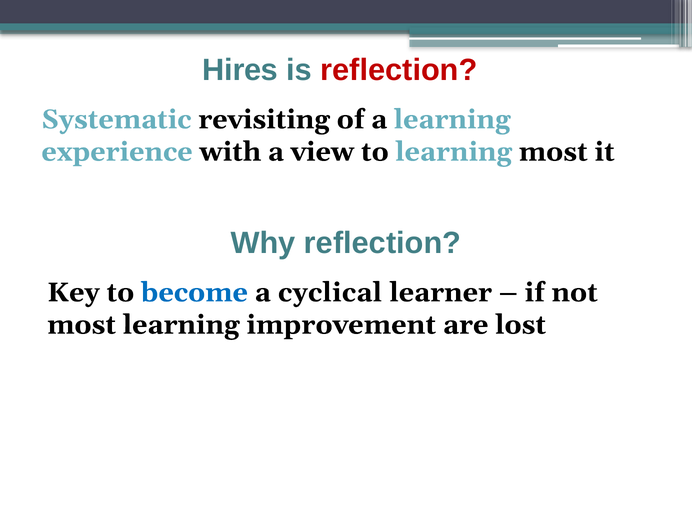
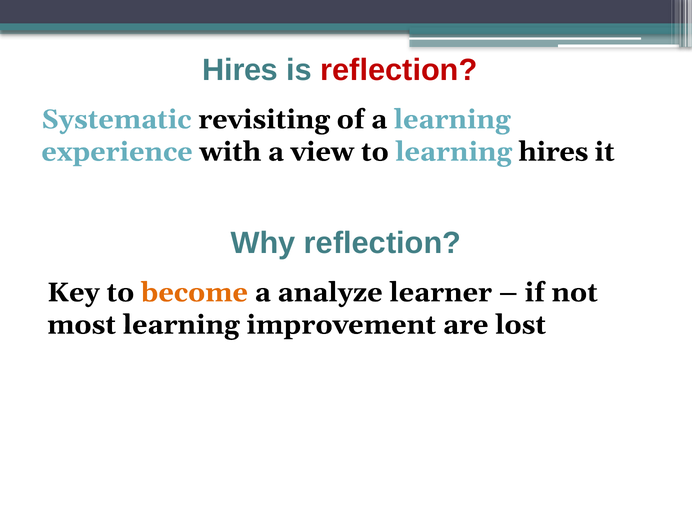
learning most: most -> hires (553, 152)
become colour: blue -> orange (194, 292)
cyclical: cyclical -> analyze (330, 292)
